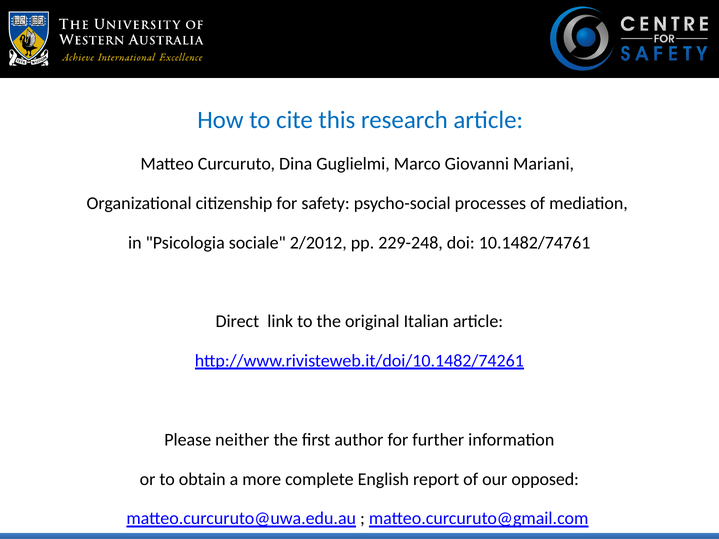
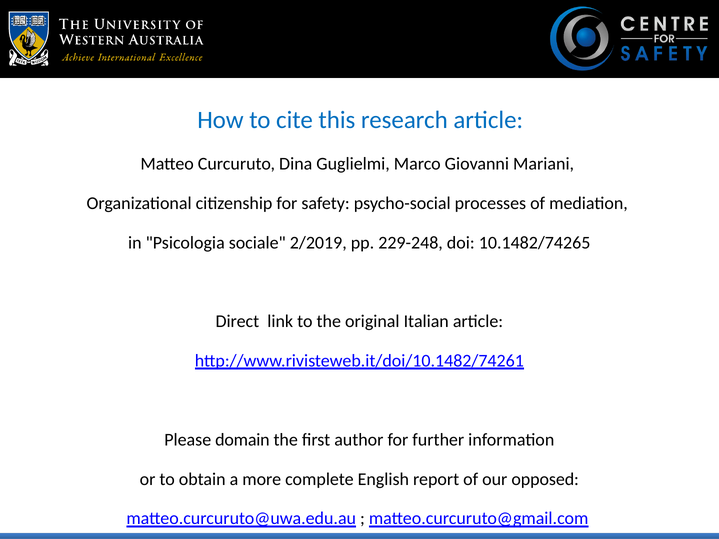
2/2012: 2/2012 -> 2/2019 (318, 243)
10.1482/74761: 10.1482/74761 -> 10.1482/74265 (535, 243)
neither: neither -> domain (242, 440)
